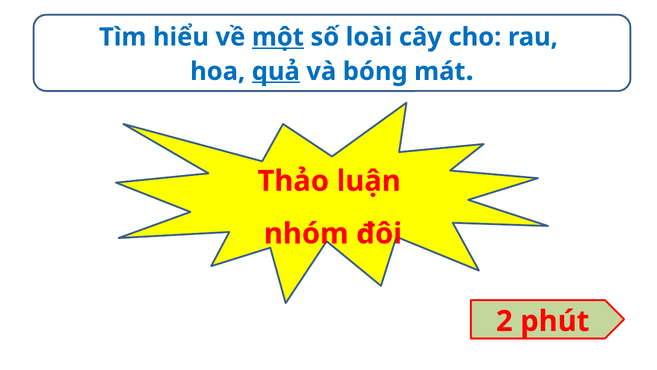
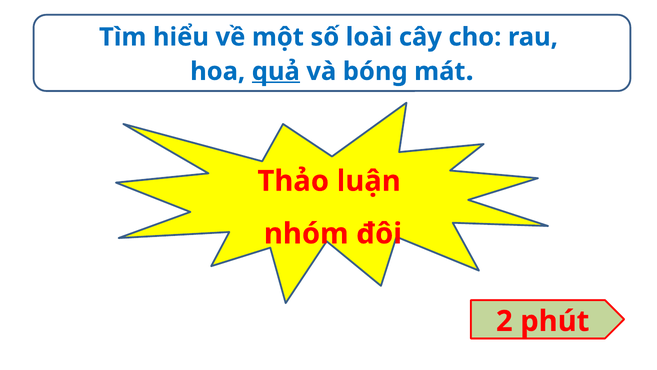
một underline: present -> none (278, 37)
